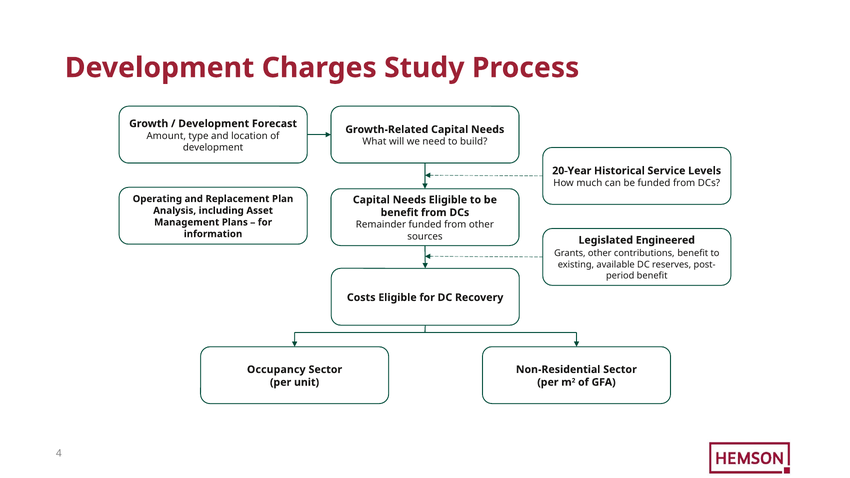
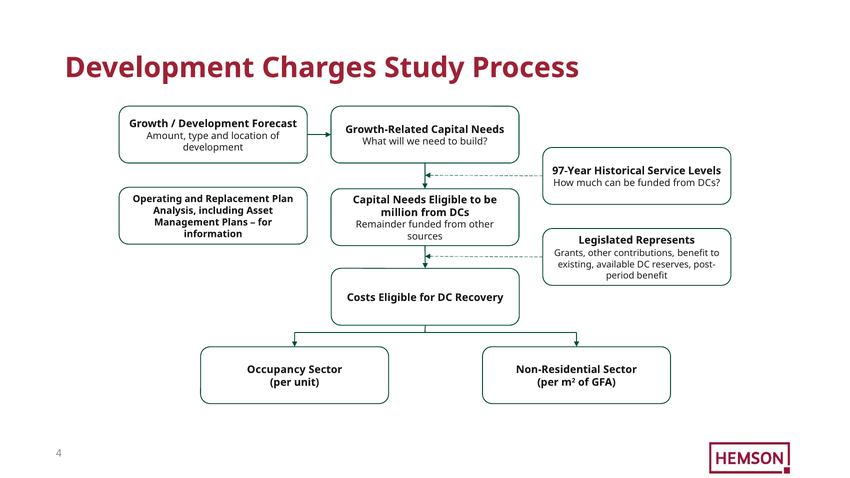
20-Year: 20-Year -> 97-Year (572, 171)
benefit: benefit -> million (399, 213)
Engineered: Engineered -> Represents (665, 240)
